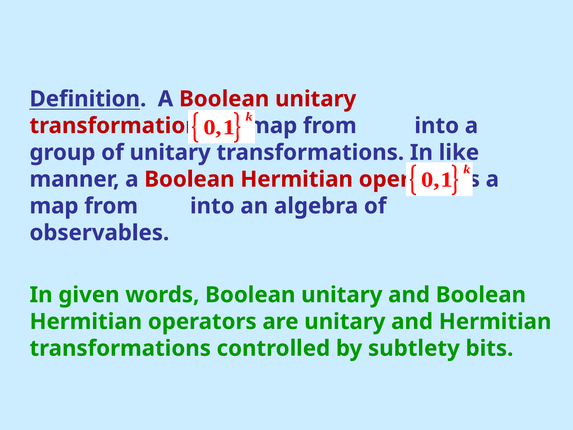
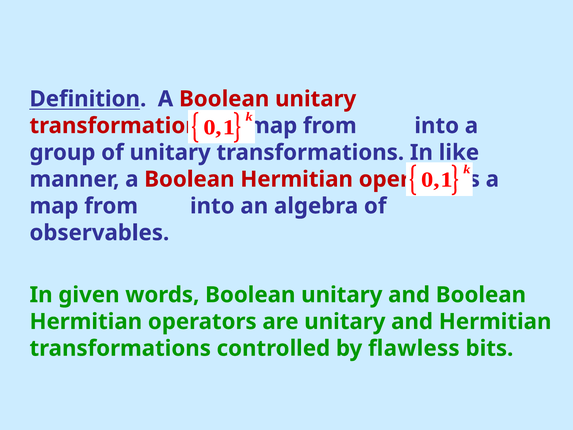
subtlety: subtlety -> flawless (414, 348)
